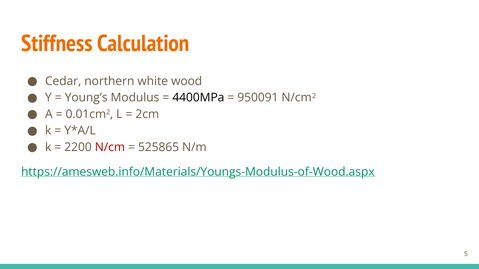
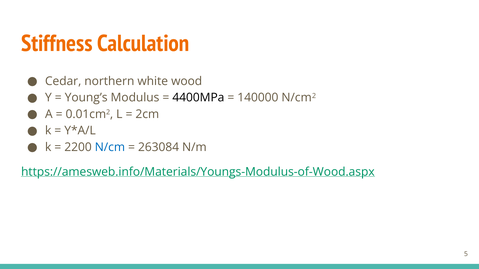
950091: 950091 -> 140000 (258, 98)
N/cm colour: red -> blue (110, 147)
525865: 525865 -> 263084 (159, 147)
